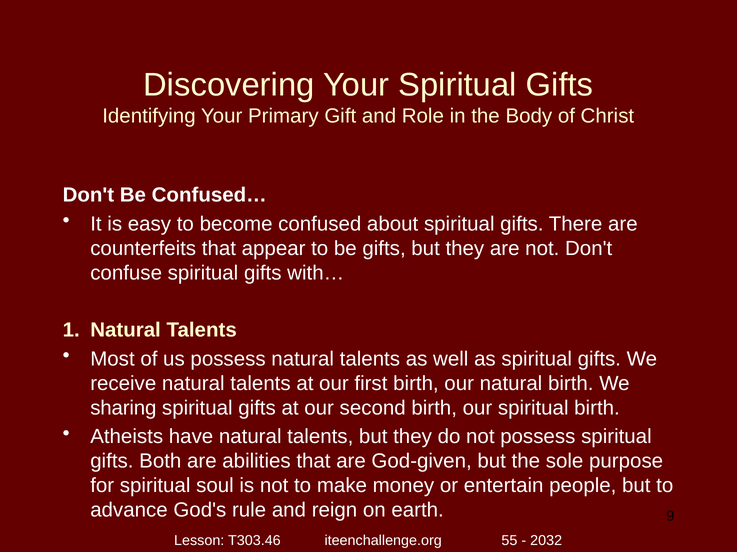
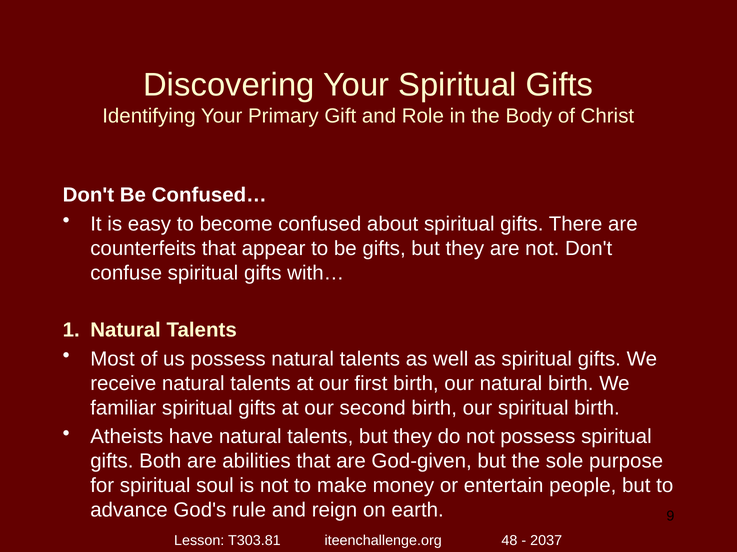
sharing: sharing -> familiar (123, 408)
T303.46: T303.46 -> T303.81 (254, 541)
55: 55 -> 48 (509, 541)
2032: 2032 -> 2037 (546, 541)
